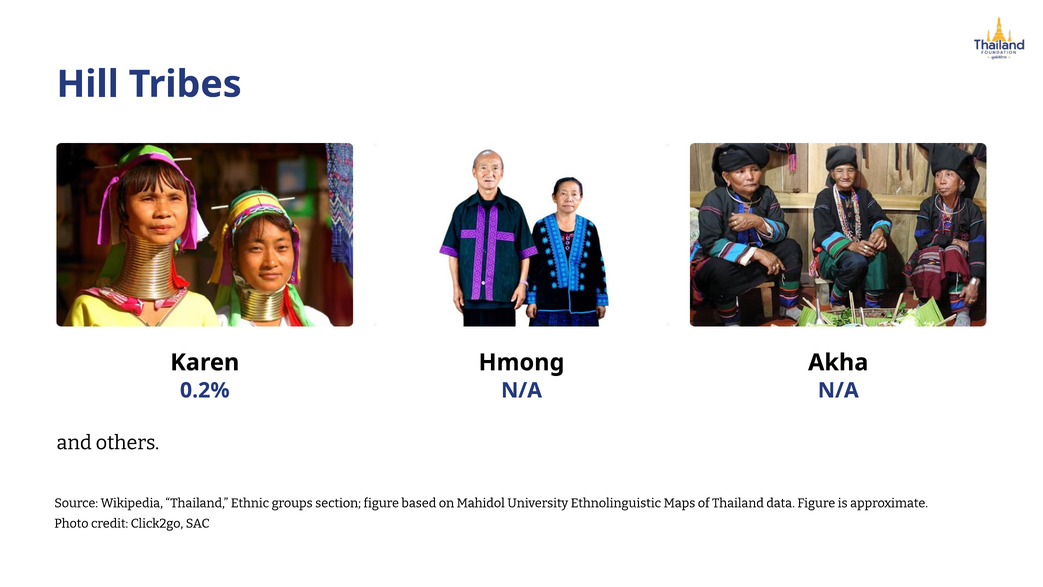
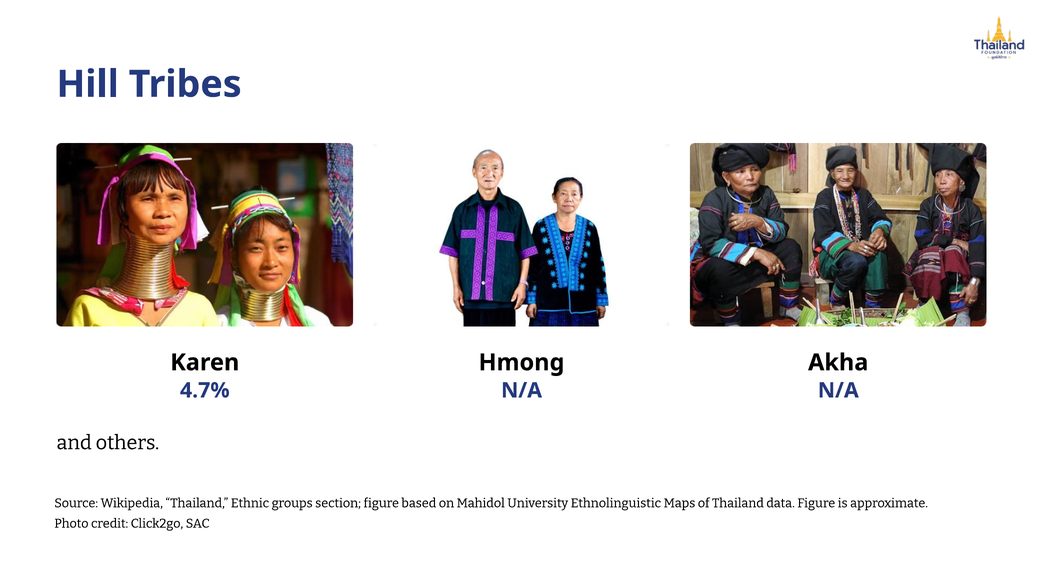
0.2%: 0.2% -> 4.7% (205, 390)
